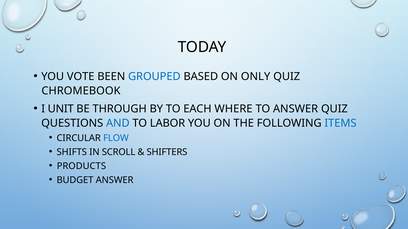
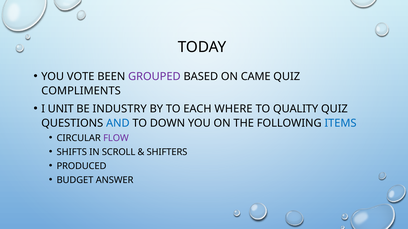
GROUPED colour: blue -> purple (154, 77)
ONLY: ONLY -> CAME (256, 77)
CHROMEBOOK: CHROMEBOOK -> COMPLIMENTS (81, 91)
THROUGH: THROUGH -> INDUSTRY (120, 109)
TO ANSWER: ANSWER -> QUALITY (296, 109)
LABOR: LABOR -> DOWN (167, 123)
FLOW colour: blue -> purple (116, 138)
PRODUCTS: PRODUCTS -> PRODUCED (81, 166)
